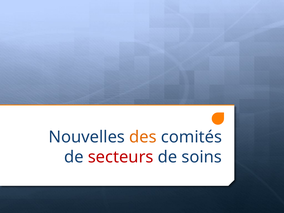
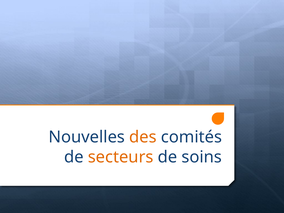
secteurs colour: red -> orange (121, 157)
